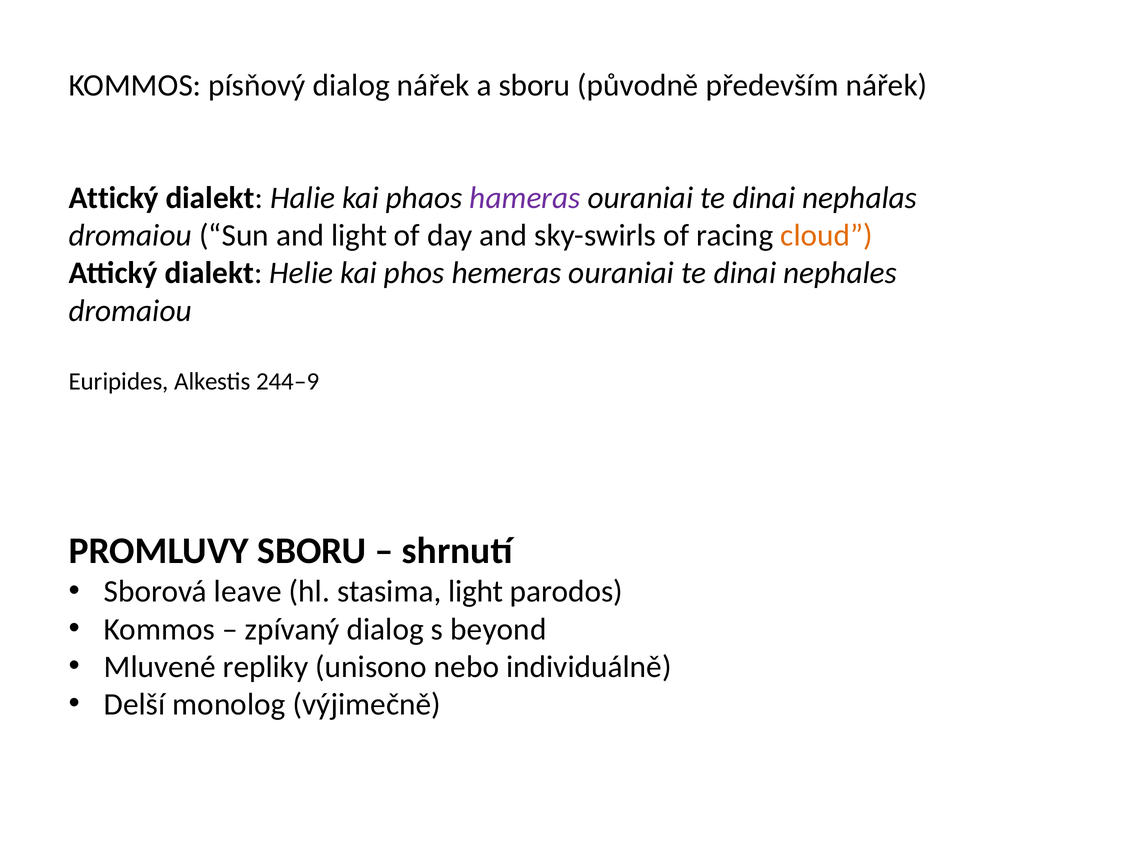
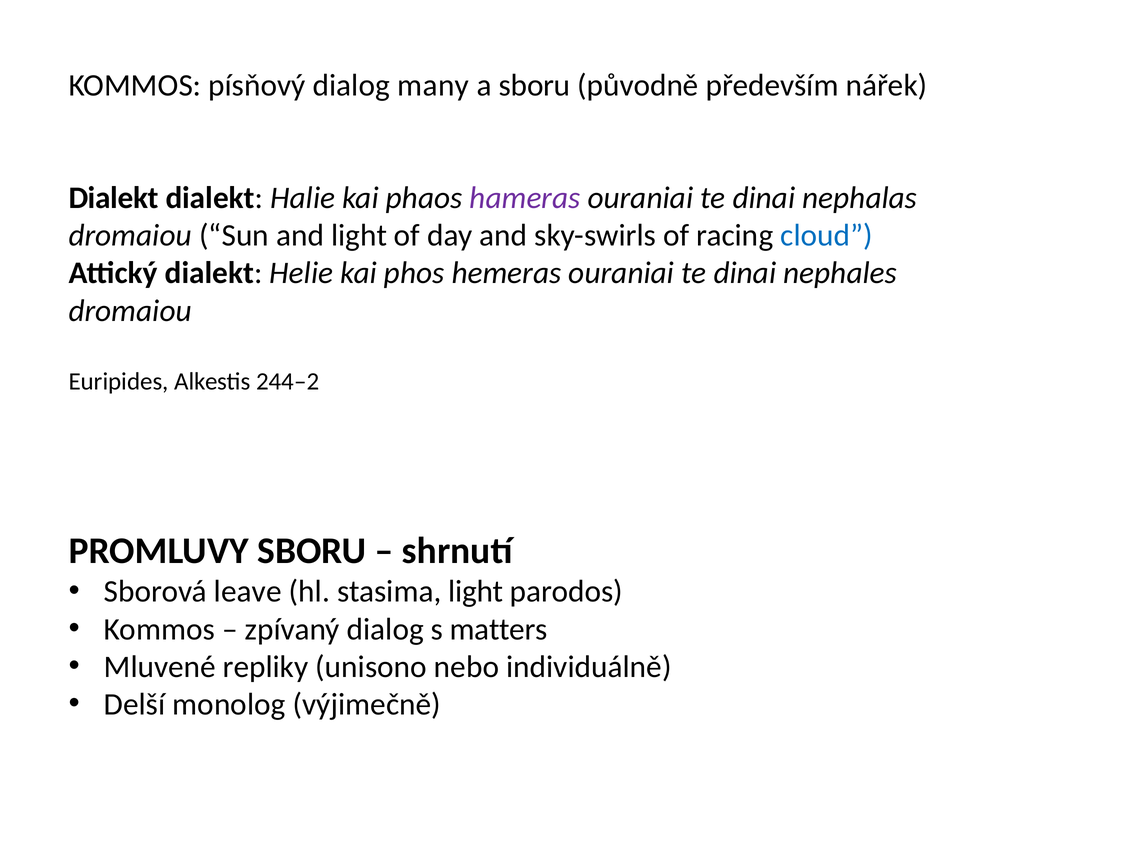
dialog nářek: nářek -> many (433, 85)
Attický: Attický -> Dialekt (114, 198)
cloud colour: orange -> blue (827, 236)
244–9: 244–9 -> 244–2 (288, 382)
beyond: beyond -> matters (499, 629)
